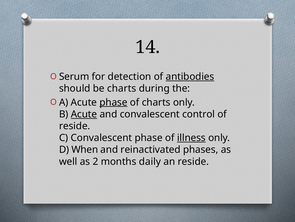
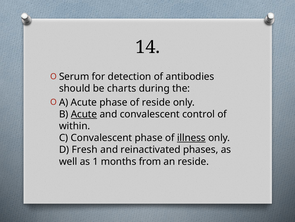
antibodies underline: present -> none (190, 76)
phase underline: present -> none (113, 102)
of charts: charts -> reside (156, 102)
reside: reside -> within (75, 126)
When: When -> Fresh (85, 149)
2: 2 -> 1 (95, 161)
daily: daily -> from (150, 161)
